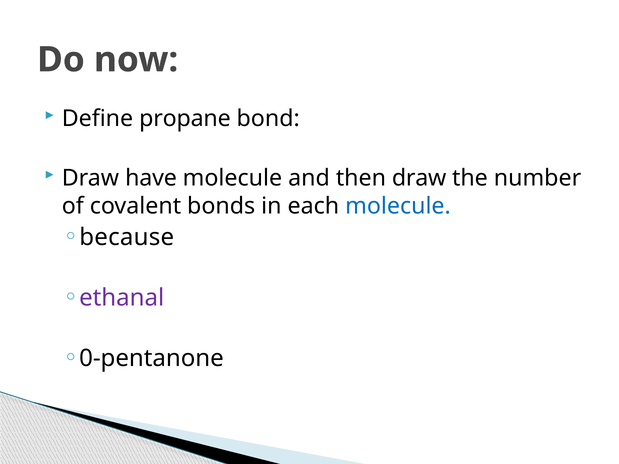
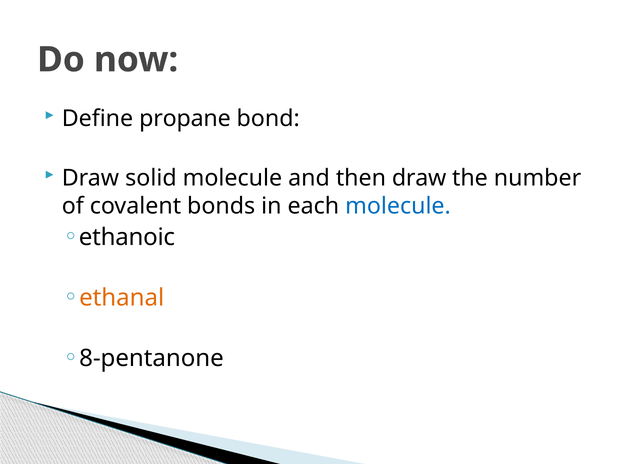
have: have -> solid (151, 178)
because: because -> ethanoic (127, 237)
ethanal colour: purple -> orange (122, 298)
0-pentanone: 0-pentanone -> 8-pentanone (151, 358)
